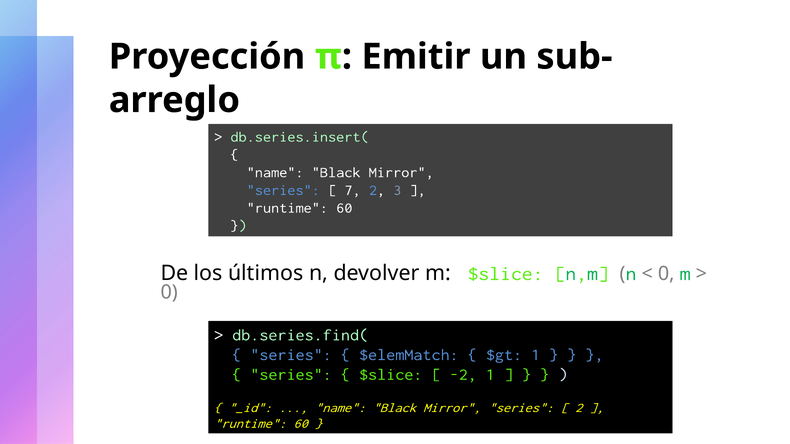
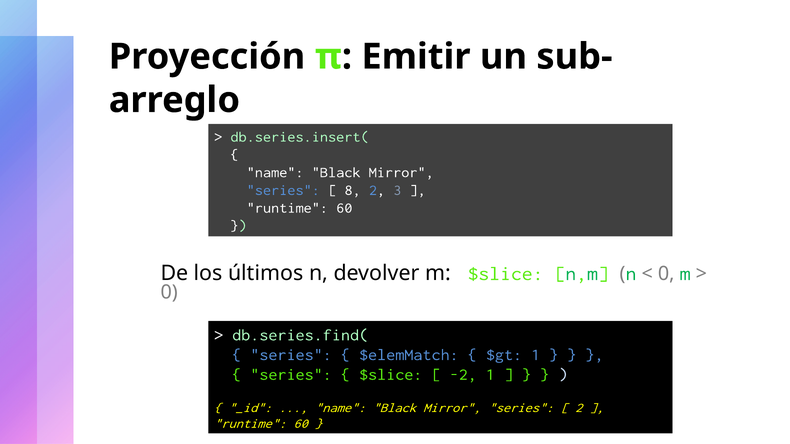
7: 7 -> 8 (353, 190)
